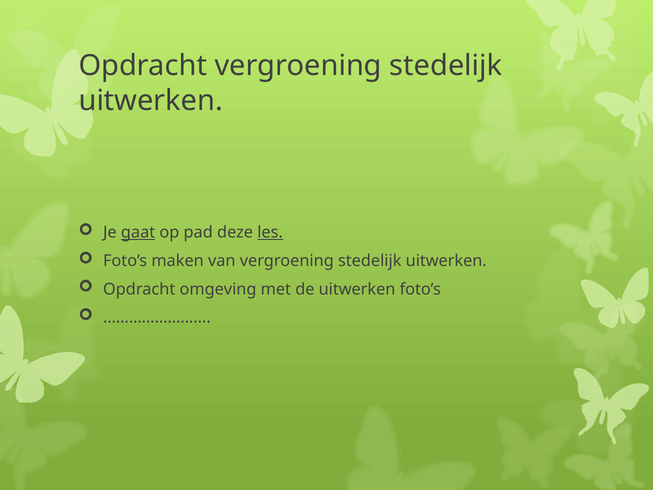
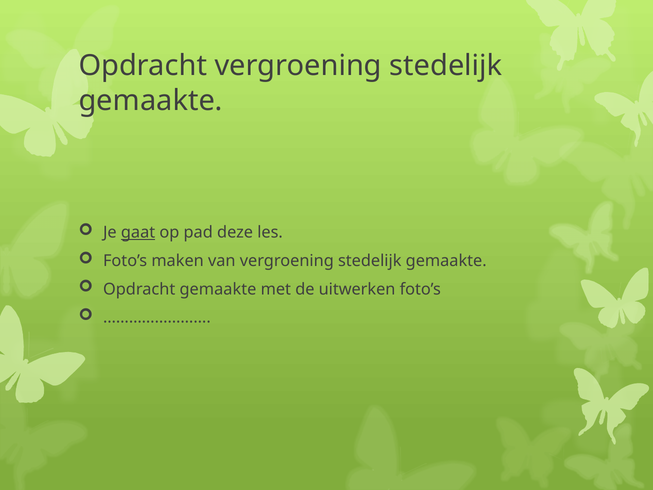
uitwerken: uitwerken -> gemaakte (151, 101)
les underline: present -> none (270, 232)
van vergroening stedelijk uitwerken: uitwerken -> gemaakte (446, 261)
Opdracht omgeving: omgeving -> gemaakte (218, 289)
